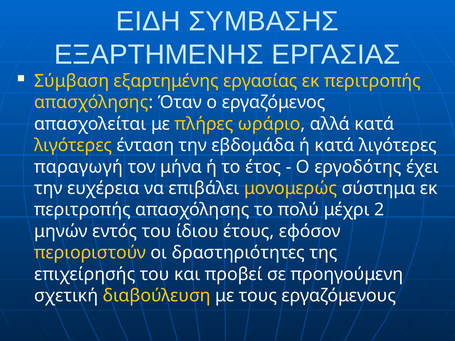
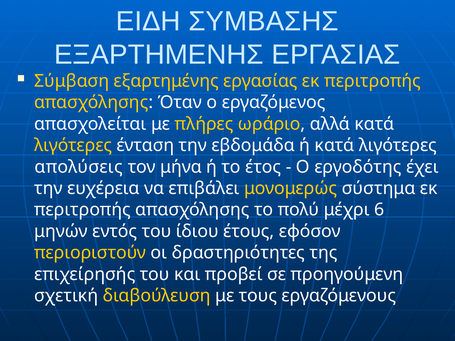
παραγωγή: παραγωγή -> απολύσεις (79, 167)
2: 2 -> 6 (379, 210)
